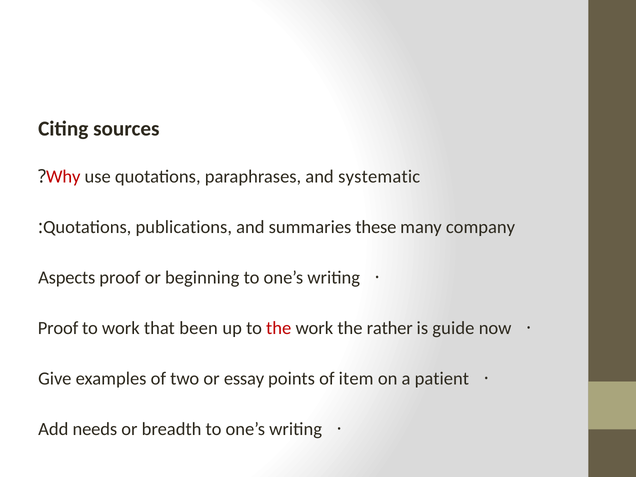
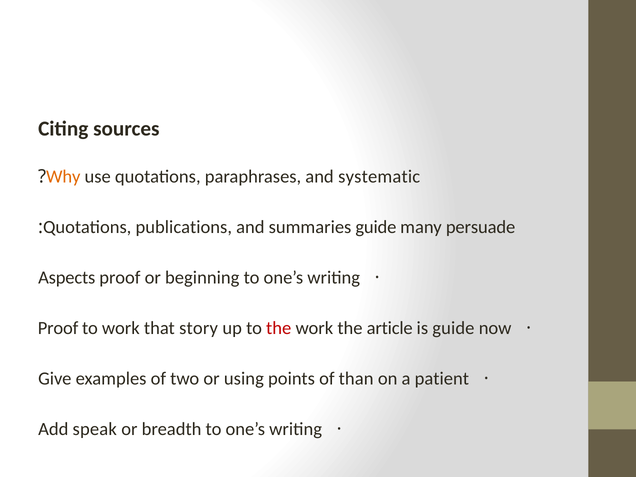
Why colour: red -> orange (63, 176)
summaries these: these -> guide (376, 227)
company: company -> persuade (481, 227)
been: been -> story (199, 328)
rather: rather -> article (390, 328)
essay: essay -> using (244, 378)
item: item -> than (356, 378)
needs: needs -> speak (95, 429)
